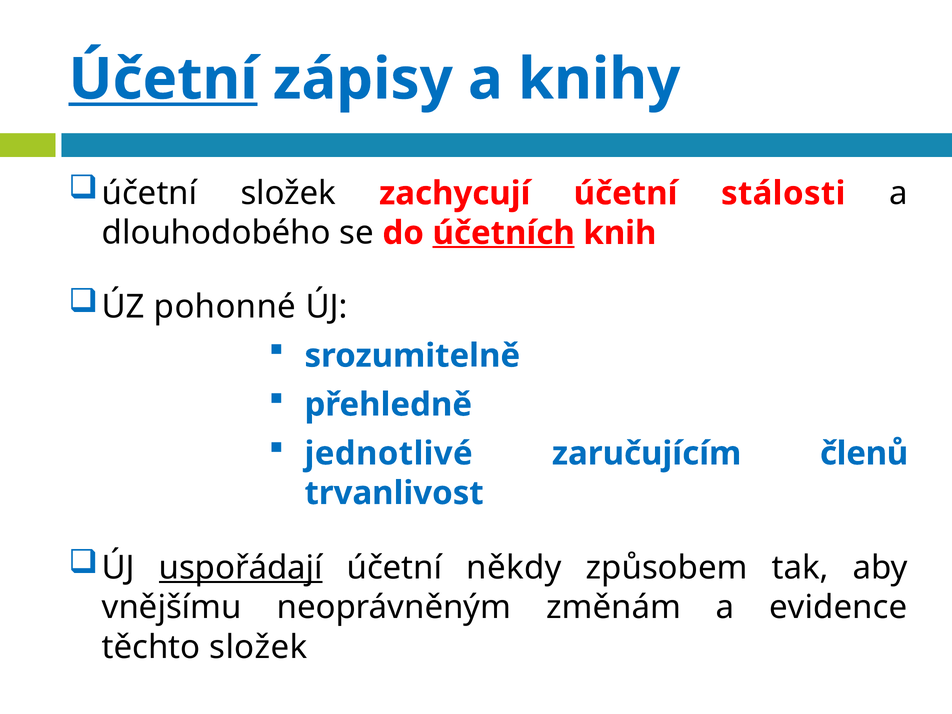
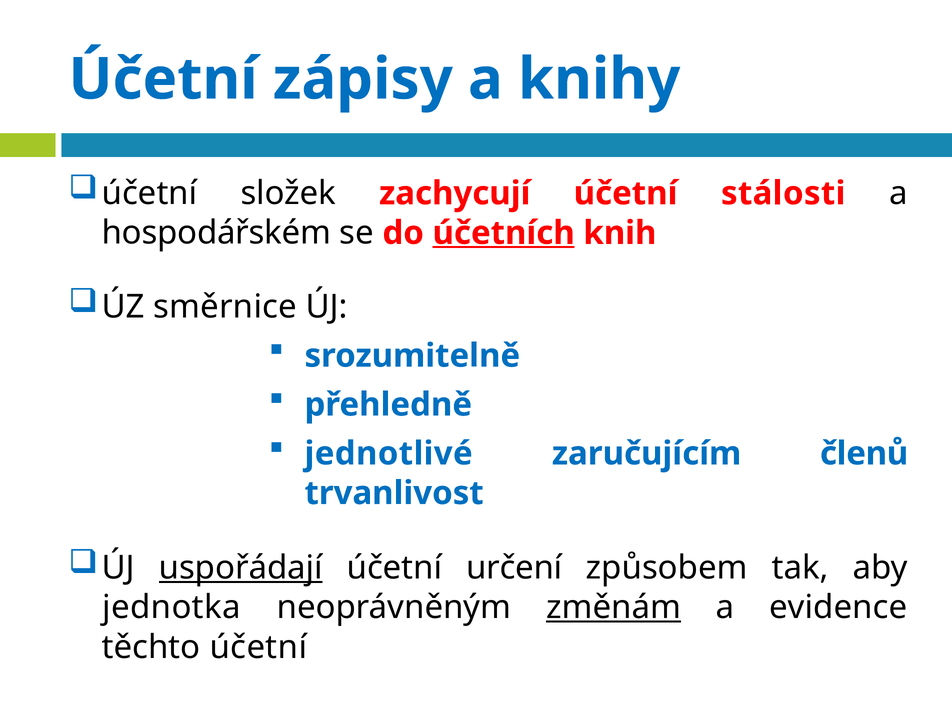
Účetní underline: present -> none (163, 79)
dlouhodobého: dlouhodobého -> hospodářském (216, 233)
pohonné: pohonné -> směrnice (225, 307)
někdy: někdy -> určení (514, 568)
vnějšímu: vnějšímu -> jednotka (172, 607)
změnám underline: none -> present (614, 607)
těchto složek: složek -> účetní (258, 647)
